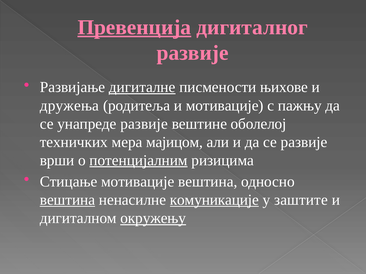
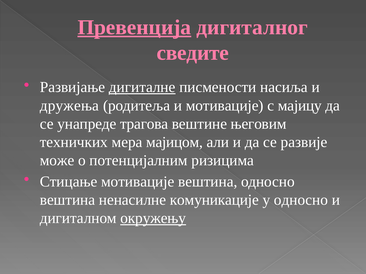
развије: развије -> сведите (193, 53)
њихове: њихове -> насиља (284, 87)
пажњу: пажњу -> мајицу (300, 106)
унапреде развије: развије -> трагова (144, 124)
оболелој: оболелој -> његовим (259, 124)
врши: врши -> може (57, 161)
потенцијалним underline: present -> none (139, 161)
вештина underline: present -> none (67, 200)
комуникације underline: present -> none (214, 200)
у заштите: заштите -> односно (301, 200)
